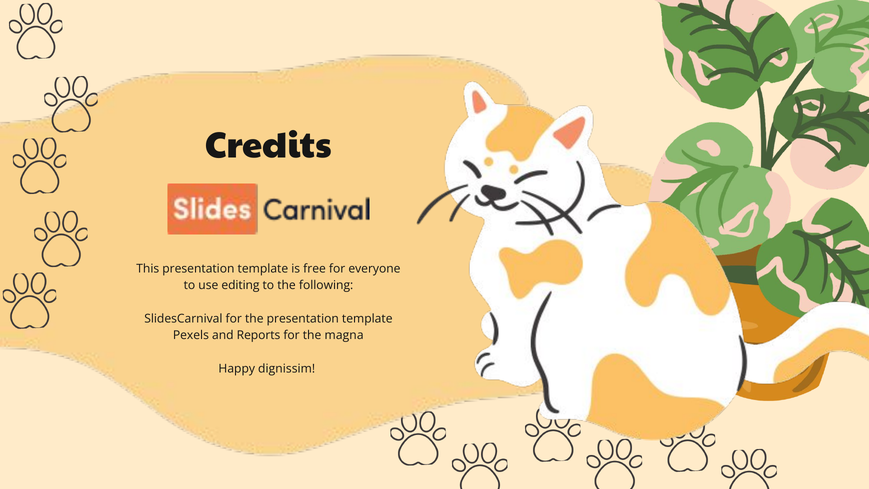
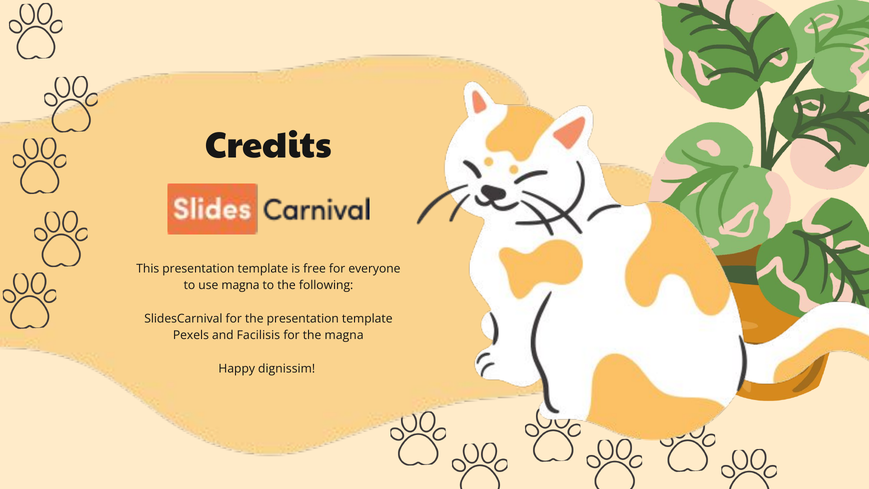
use editing: editing -> magna (240, 285)
Reports: Reports -> Facilisis (258, 335)
